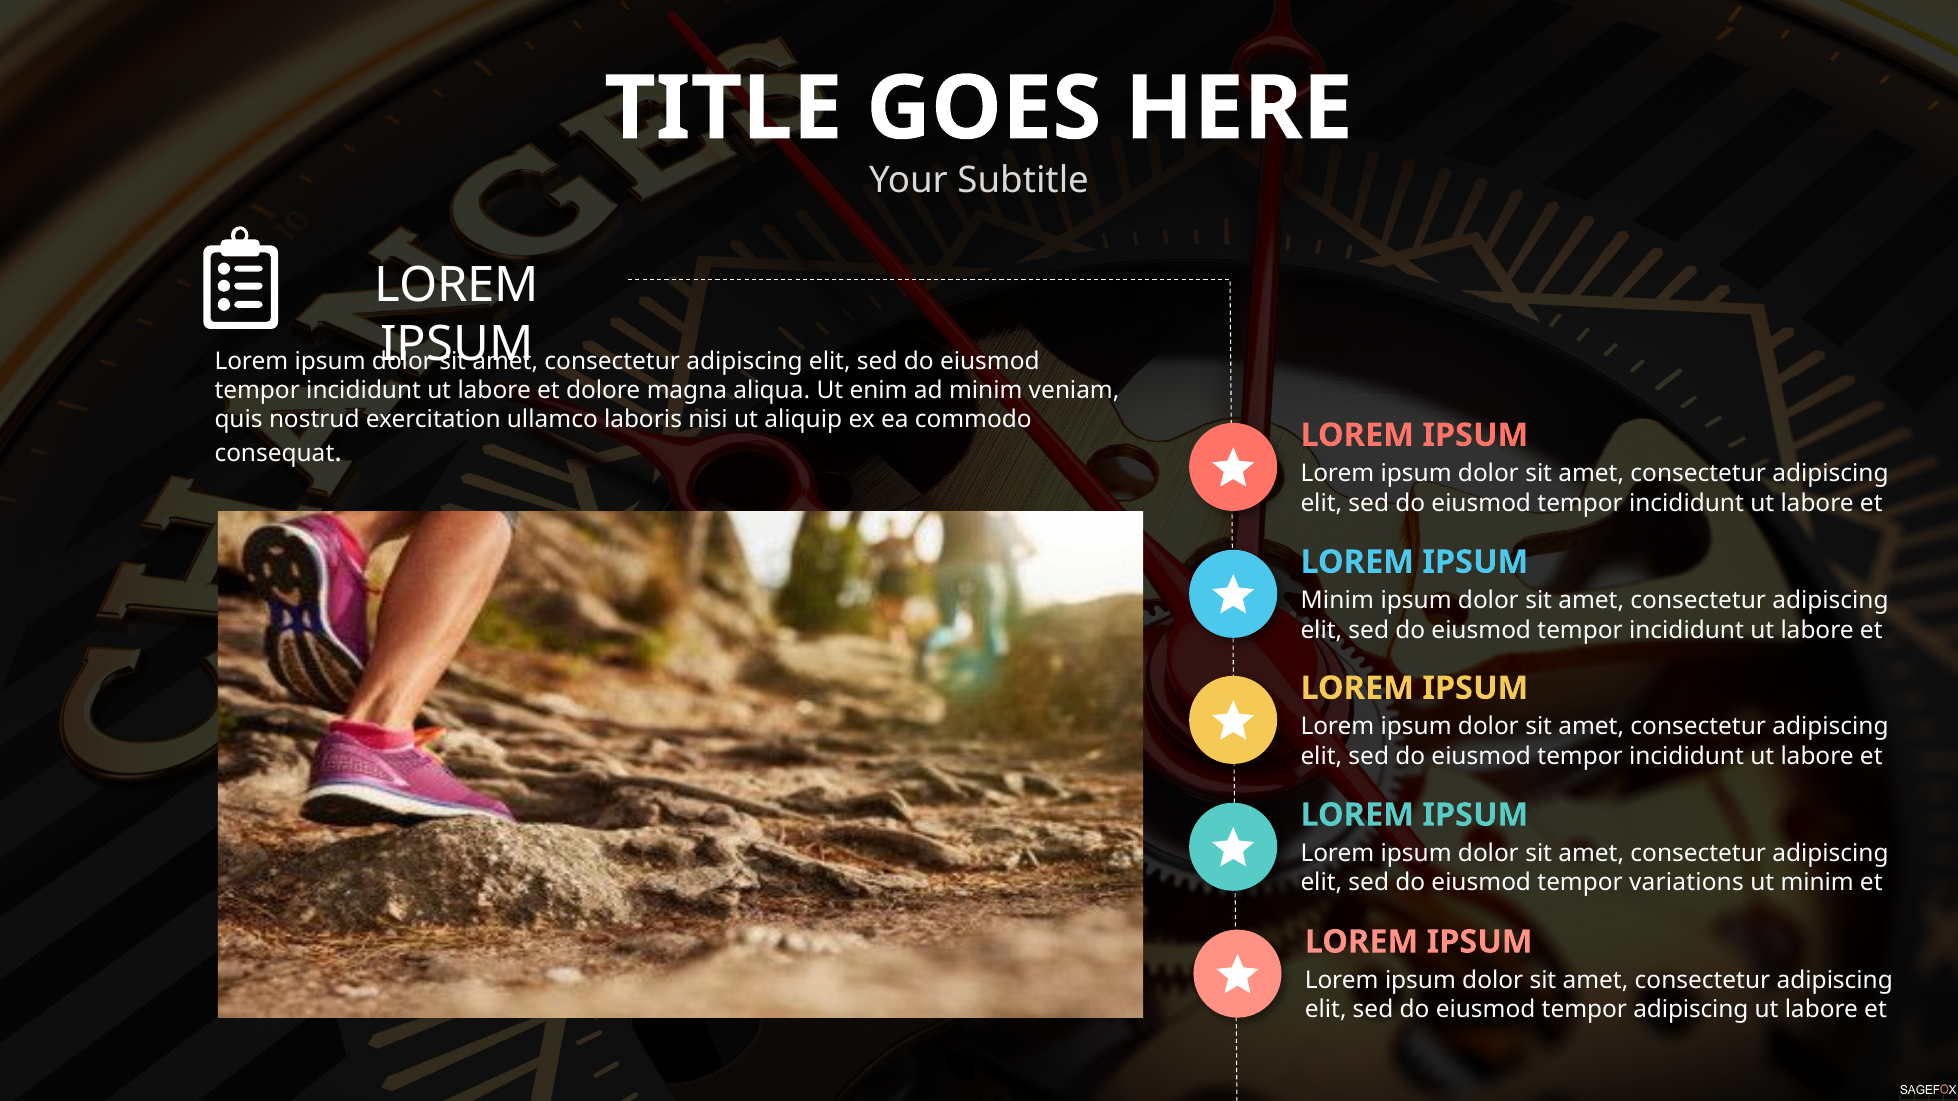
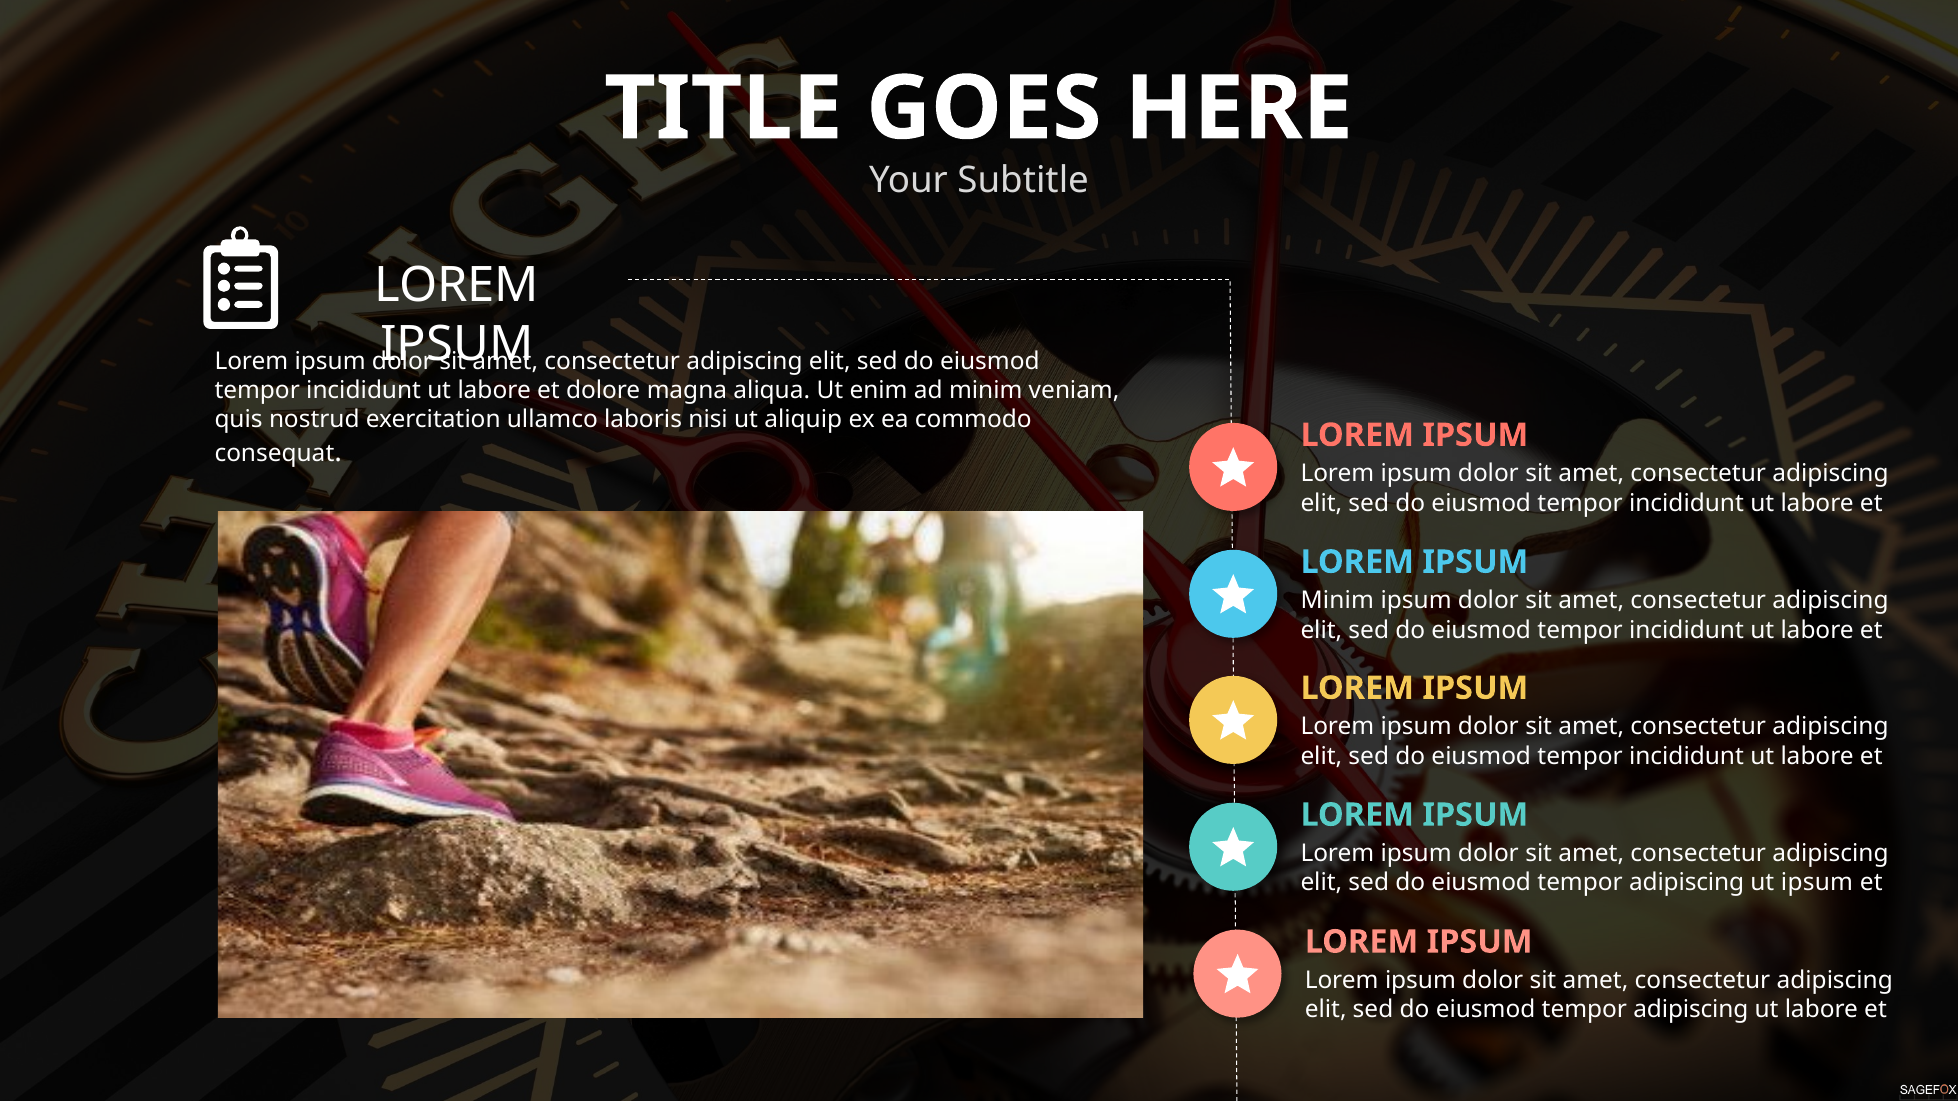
variations: variations -> adipiscing (1687, 883)
ut minim: minim -> ipsum (1817, 883)
